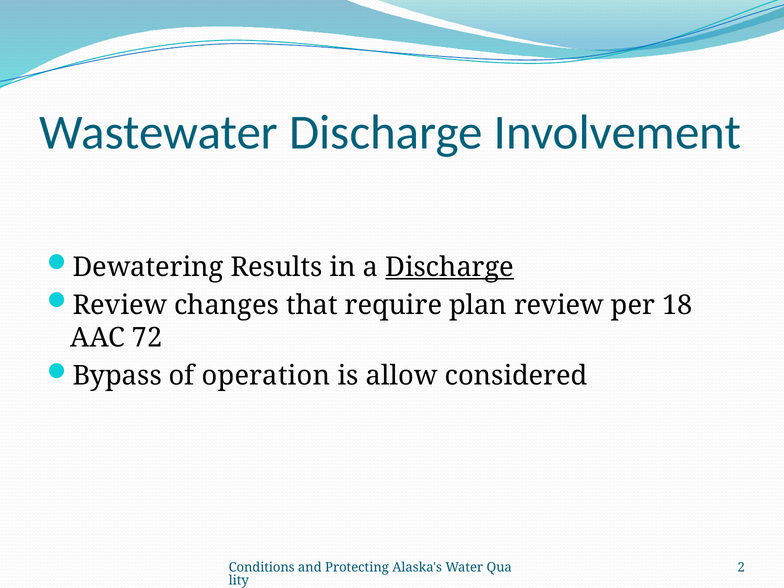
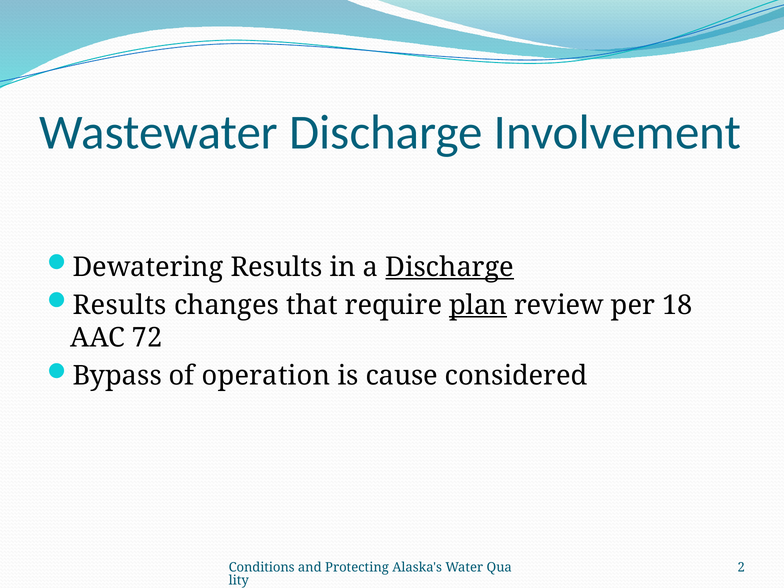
Review: Review -> Results (120, 305)
plan underline: none -> present (478, 305)
allow: allow -> cause (402, 376)
